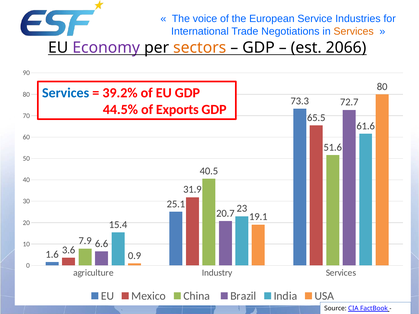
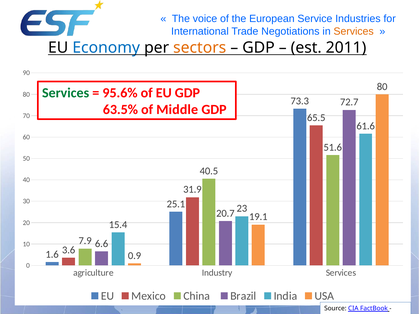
Economy colour: purple -> blue (106, 48)
2066: 2066 -> 2011 (346, 48)
Services colour: blue -> green (66, 93)
39.2%: 39.2% -> 95.6% (120, 93)
44.5%: 44.5% -> 63.5% (120, 110)
Exports: Exports -> Middle (177, 110)
